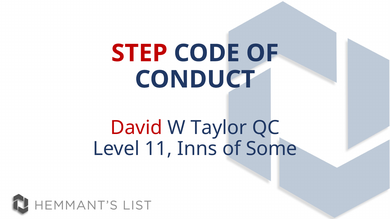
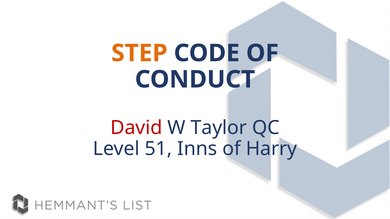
STEP colour: red -> orange (139, 53)
11: 11 -> 51 (158, 149)
Some: Some -> Harry (271, 149)
